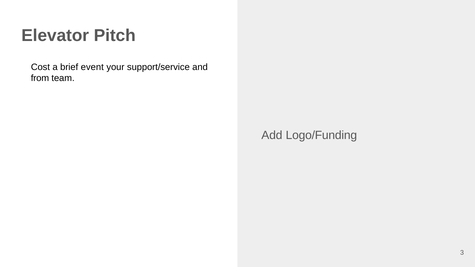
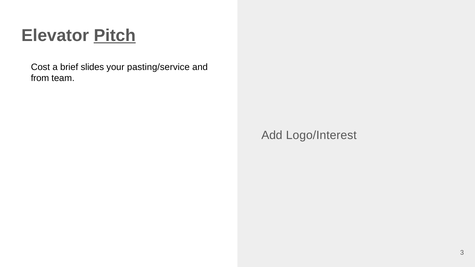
Pitch underline: none -> present (115, 36)
event: event -> slides (92, 67)
support/service: support/service -> pasting/service (158, 67)
Logo/Funding: Logo/Funding -> Logo/Interest (321, 135)
